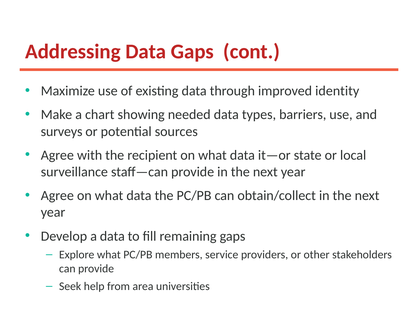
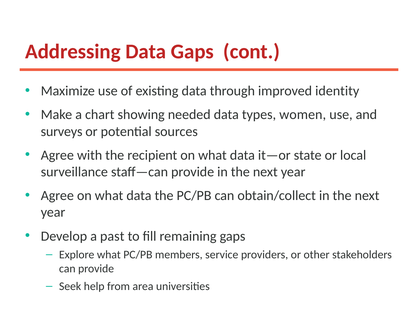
barriers: barriers -> women (303, 114)
a data: data -> past (112, 236)
